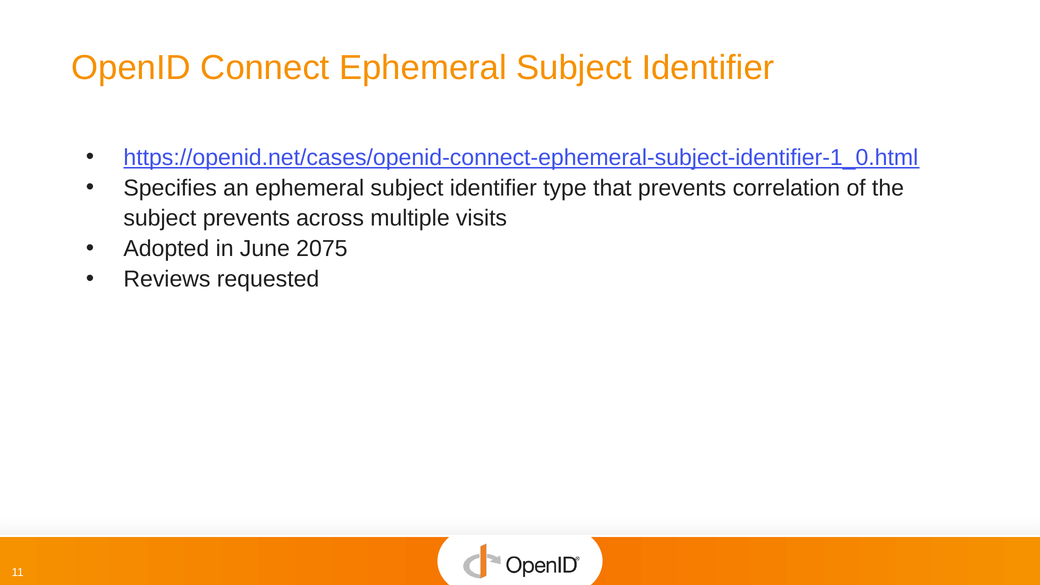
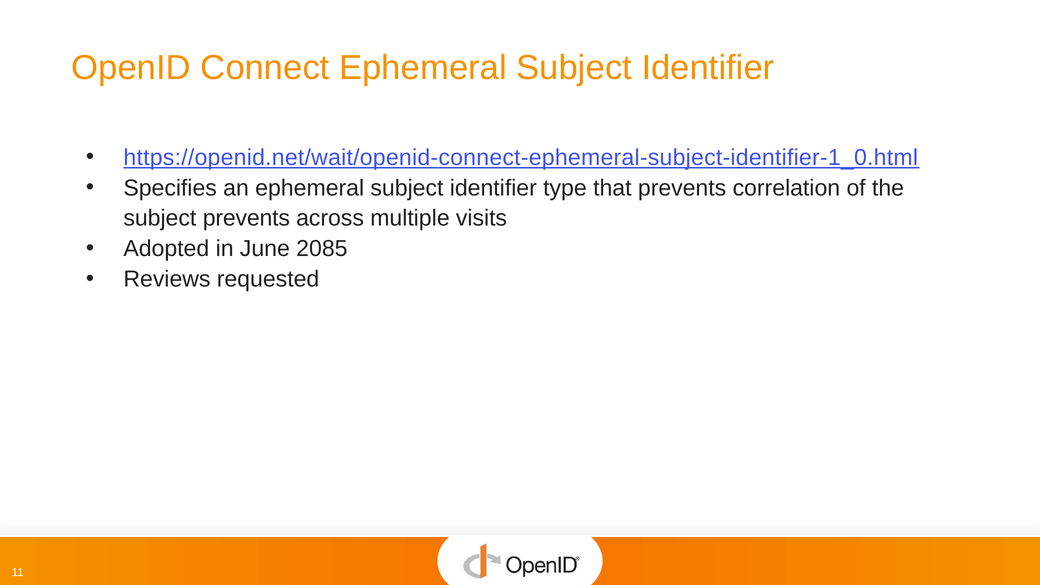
https://openid.net/cases/openid-connect-ephemeral-subject-identifier-1_0.html: https://openid.net/cases/openid-connect-ephemeral-subject-identifier-1_0.html -> https://openid.net/wait/openid-connect-ephemeral-subject-identifier-1_0.html (521, 157)
2075: 2075 -> 2085 (322, 249)
